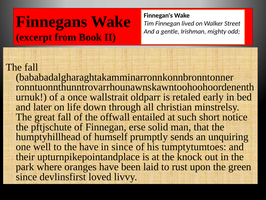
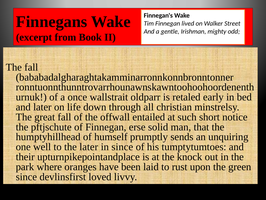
the have: have -> later (89, 147)
